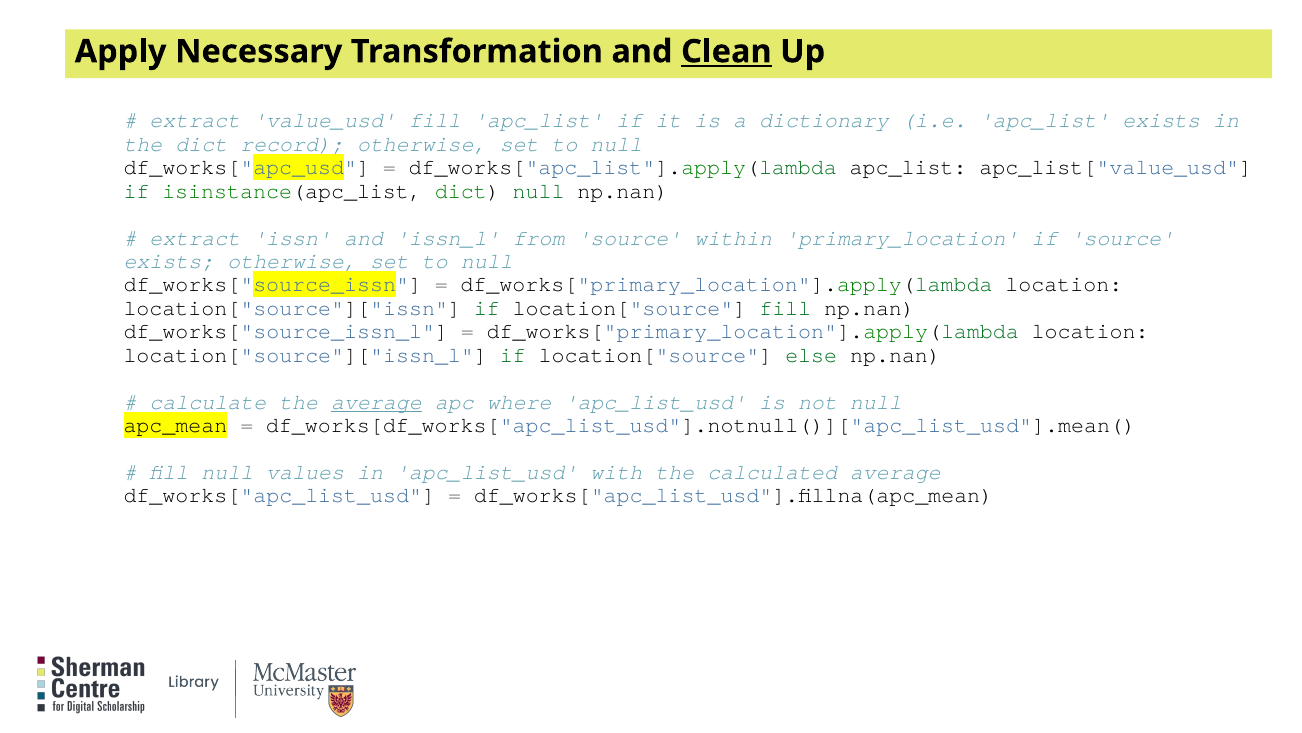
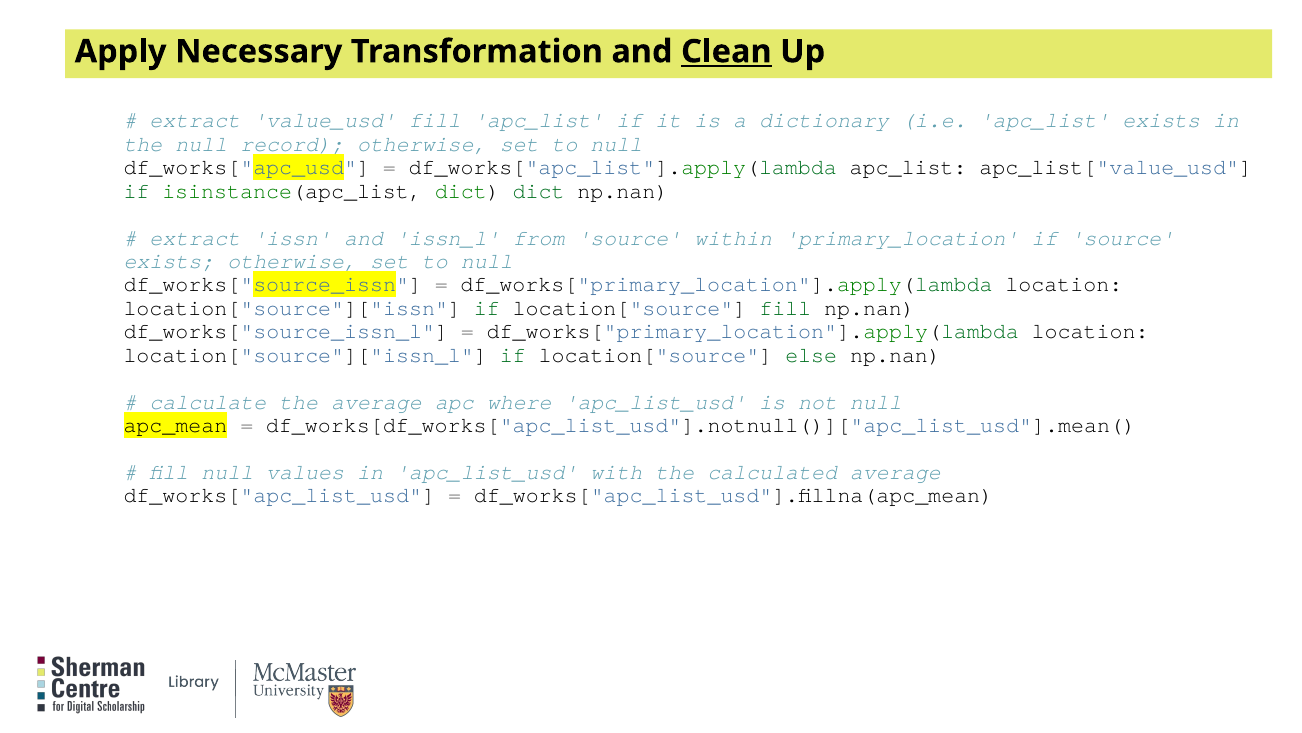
the dict: dict -> null (201, 144)
dict null: null -> dict (539, 191)
average underline: present -> none (377, 402)
